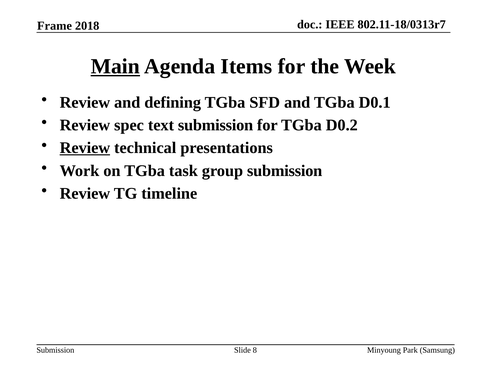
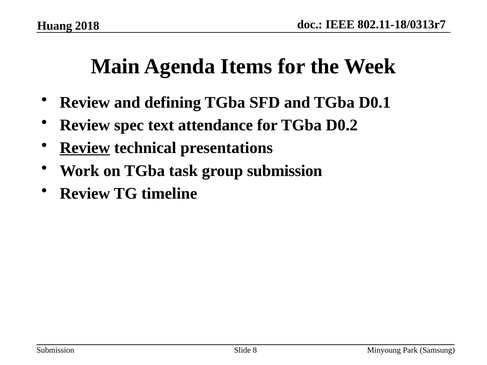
Frame: Frame -> Huang (55, 26)
Main underline: present -> none (115, 66)
text submission: submission -> attendance (216, 125)
